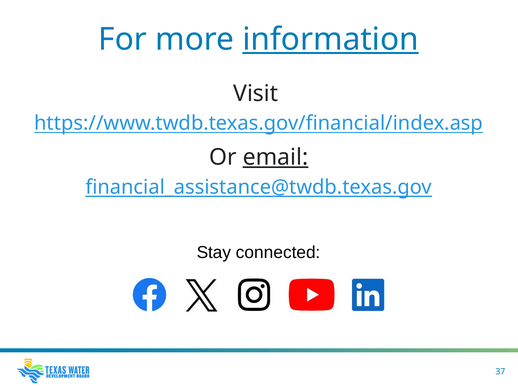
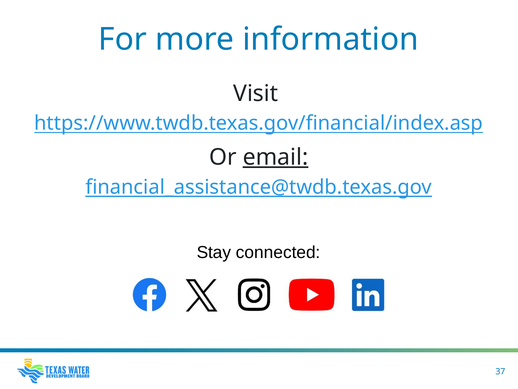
information underline: present -> none (331, 39)
